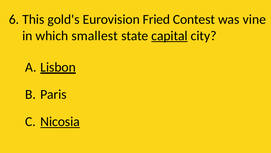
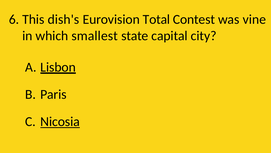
gold's: gold's -> dish's (63, 19)
Fried: Fried -> Total (156, 19)
capital underline: present -> none (170, 36)
